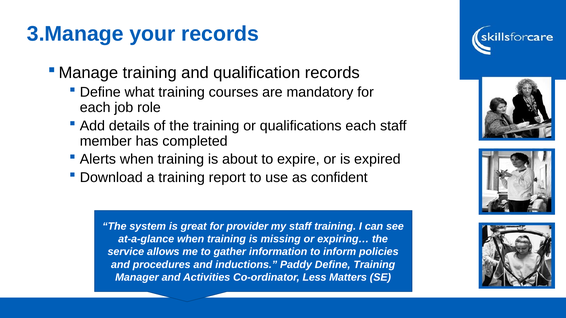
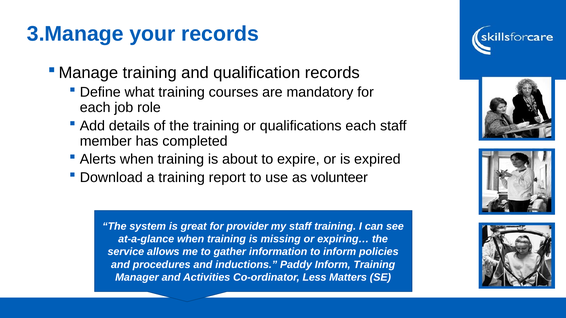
confident: confident -> volunteer (339, 178)
Paddy Define: Define -> Inform (333, 265)
